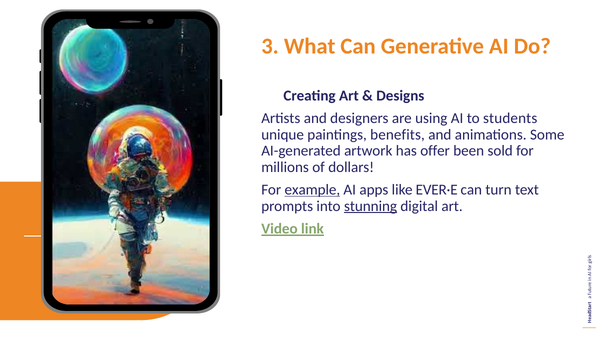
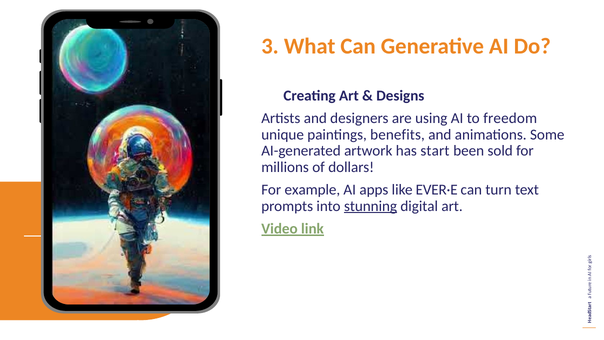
students: students -> freedom (510, 118)
offer: offer -> start (435, 151)
example underline: present -> none (312, 190)
